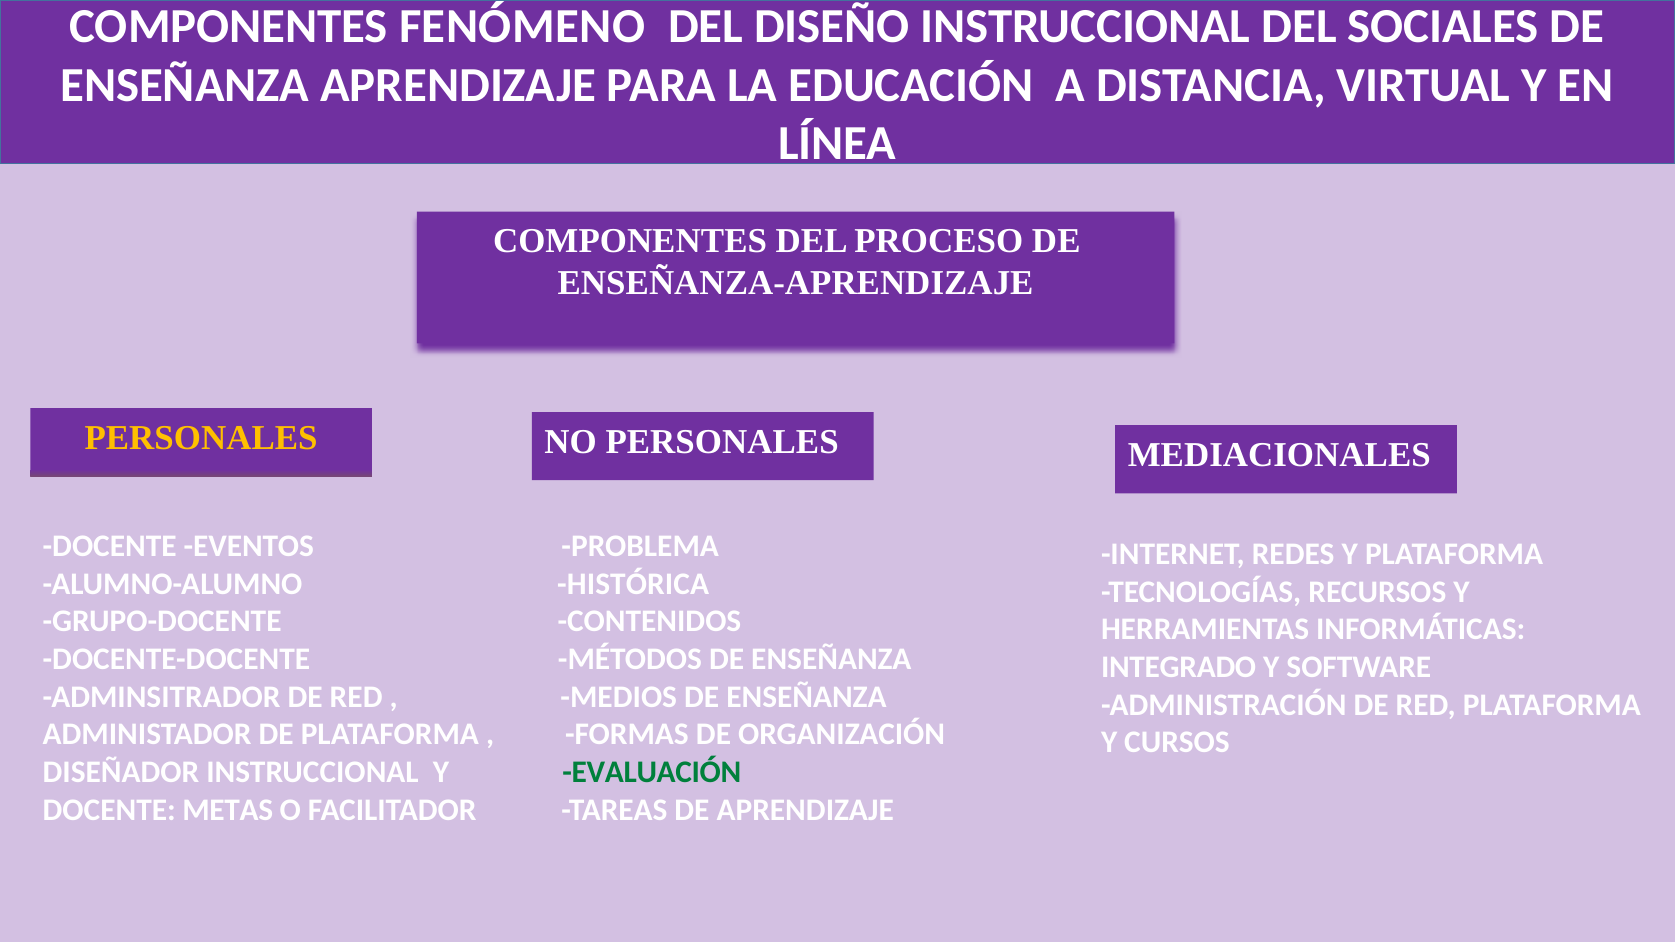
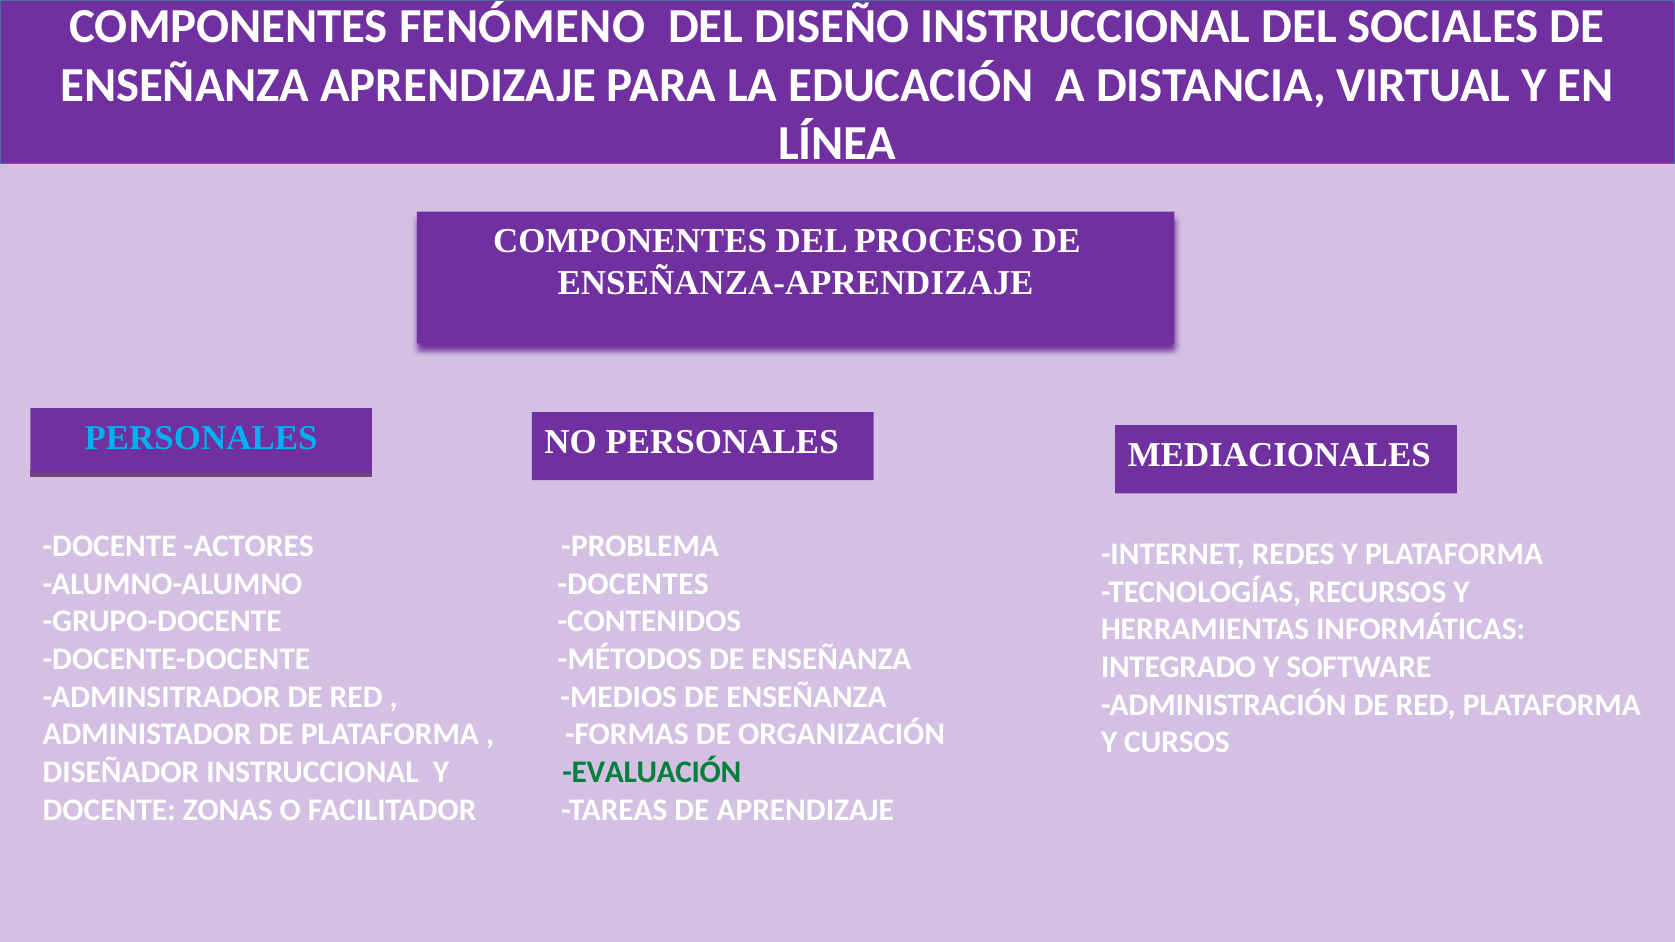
PERSONALES colour: yellow -> light blue (201, 438)
EVENTOS: EVENTOS -> ACTORES (249, 546)
HISTÓRICA: HISTÓRICA -> DOCENTES (633, 584)
METAS: METAS -> ZONAS (228, 810)
